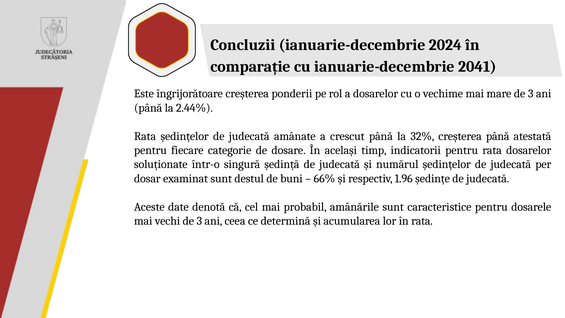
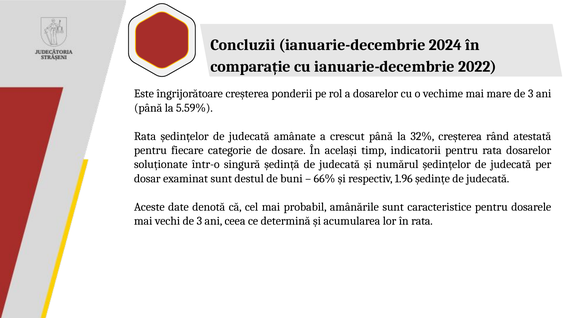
2041: 2041 -> 2022 (477, 67)
2.44%: 2.44% -> 5.59% (194, 108)
creșterea până: până -> rând (498, 136)
